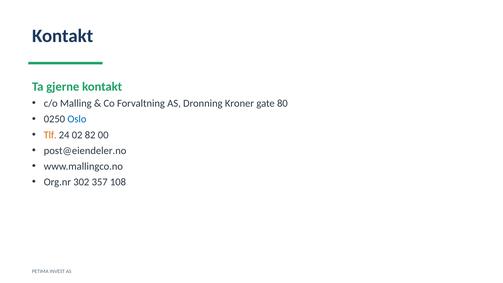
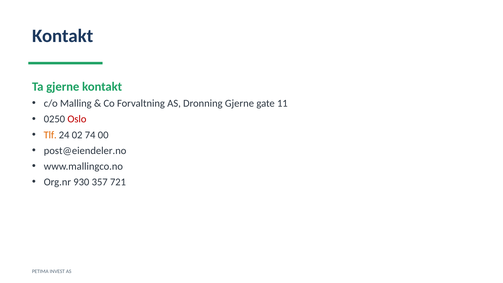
Dronning Kroner: Kroner -> Gjerne (239, 103)
80: 80 -> 11 (282, 103)
Oslo colour: blue -> red (77, 119)
82: 82 -> 74 (90, 135)
302: 302 -> 930 (81, 182)
108: 108 -> 721 (118, 182)
